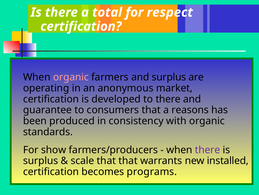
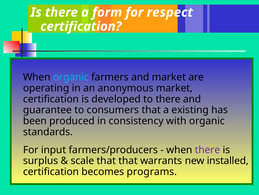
total: total -> form (107, 12)
organic colour: pink -> light blue (71, 77)
and surplus: surplus -> market (169, 77)
reasons: reasons -> existing (190, 110)
show: show -> input (54, 149)
